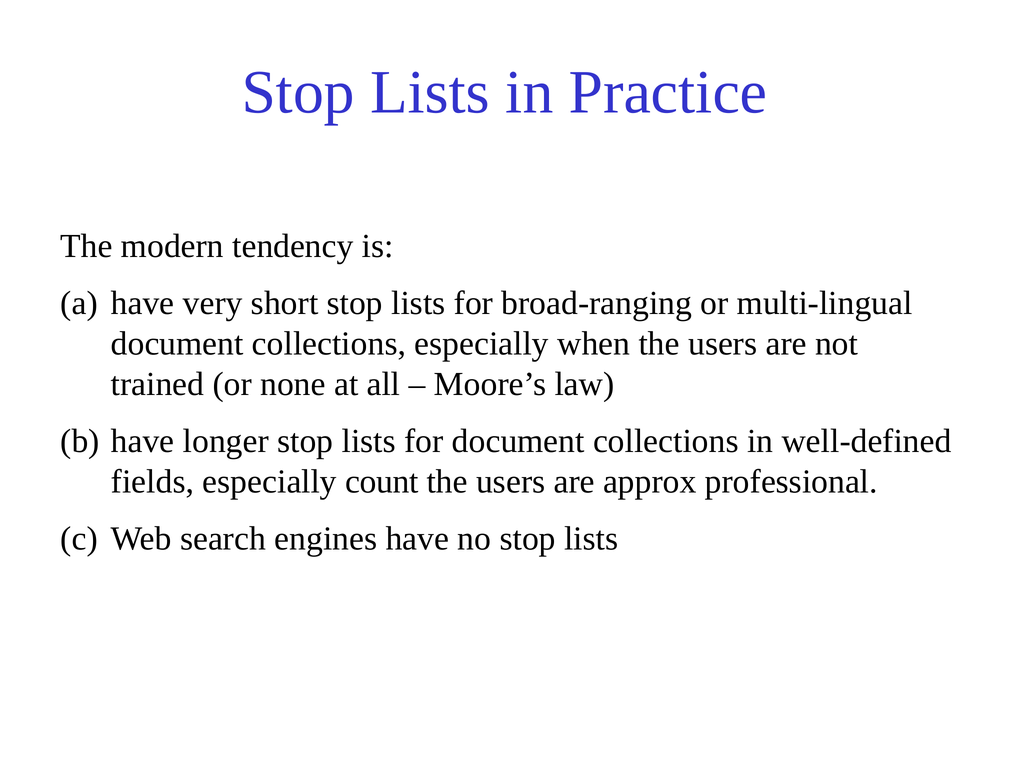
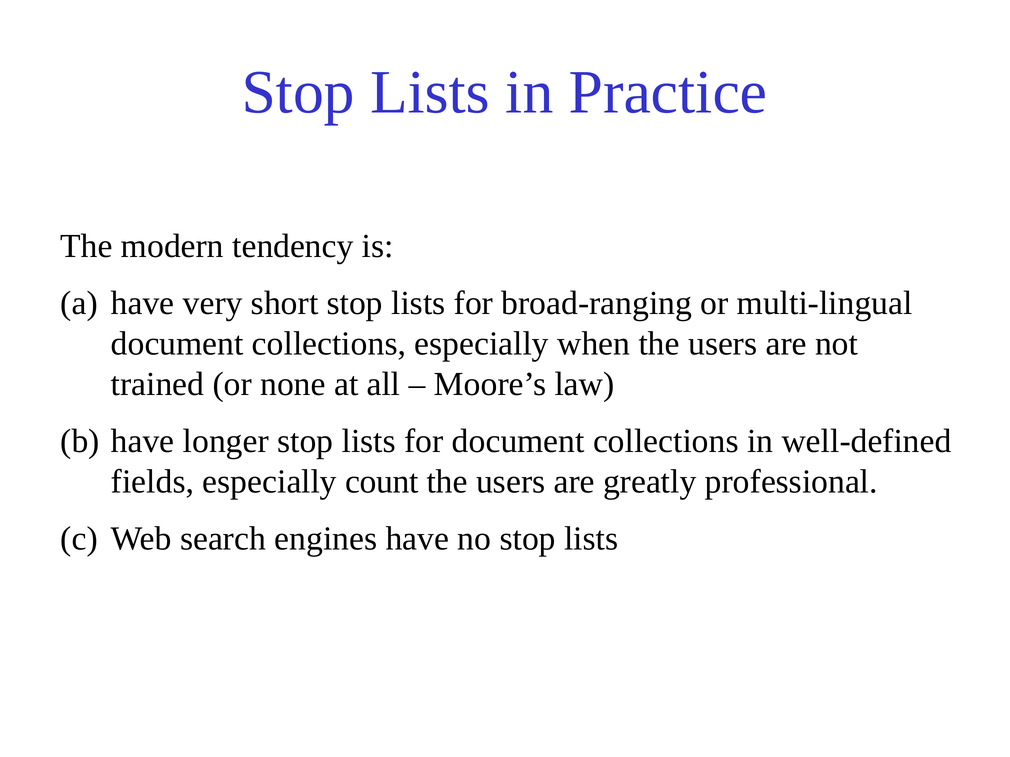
approx: approx -> greatly (650, 482)
